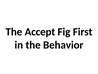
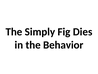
Accept: Accept -> Simply (40, 32)
First: First -> Dies (83, 32)
